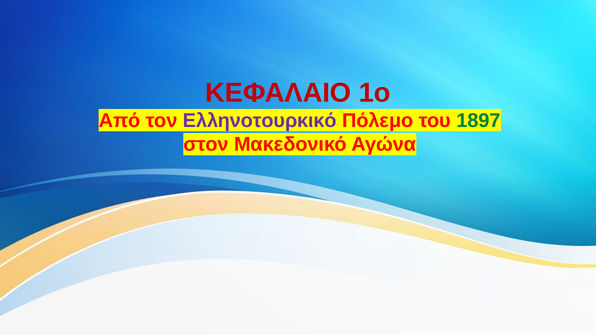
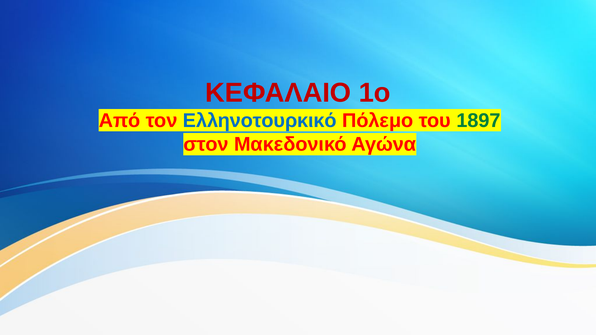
Ελληνοτουρκικό colour: purple -> blue (260, 121)
